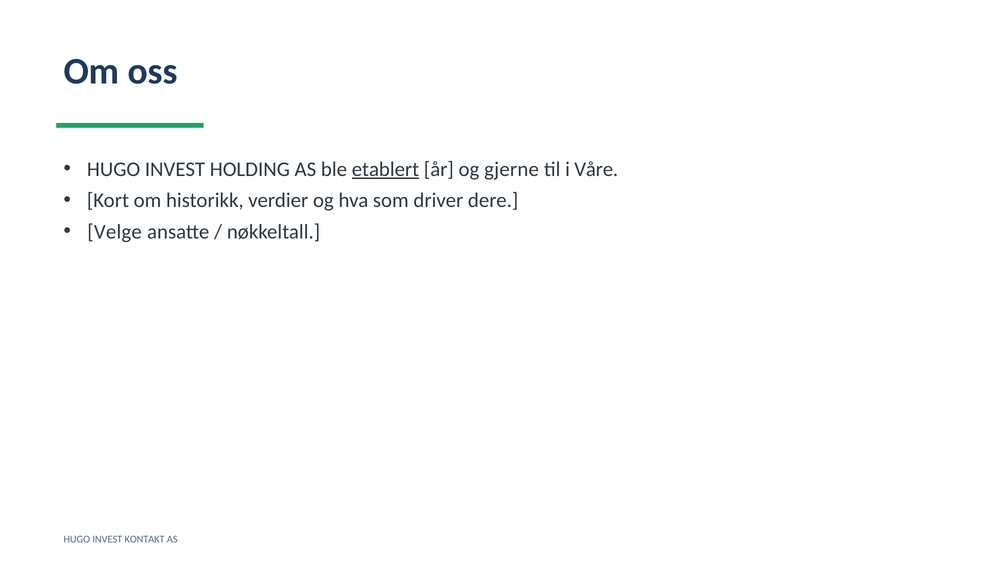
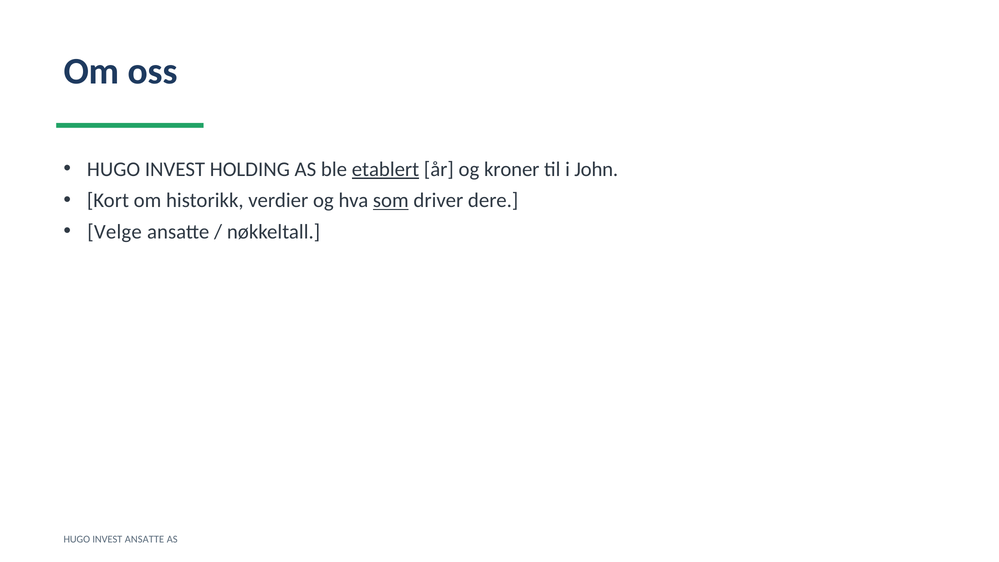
gjerne: gjerne -> kroner (512, 169)
Våre: Våre -> John (596, 169)
som underline: none -> present (391, 200)
INVEST KONTAKT: KONTAKT -> ANSATTE (145, 539)
